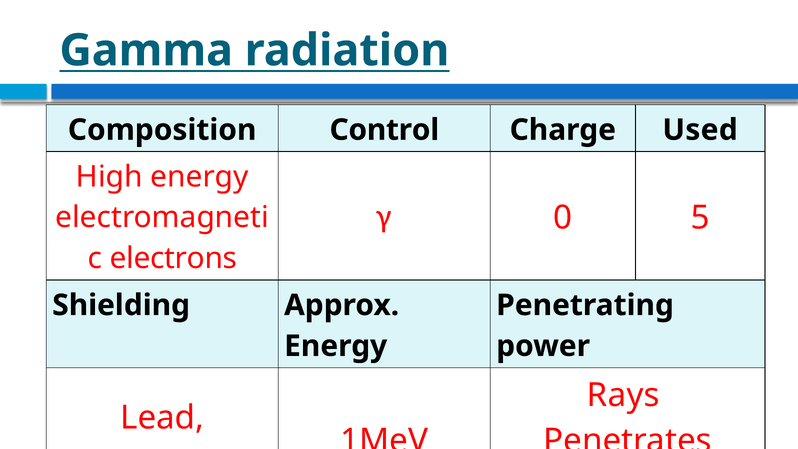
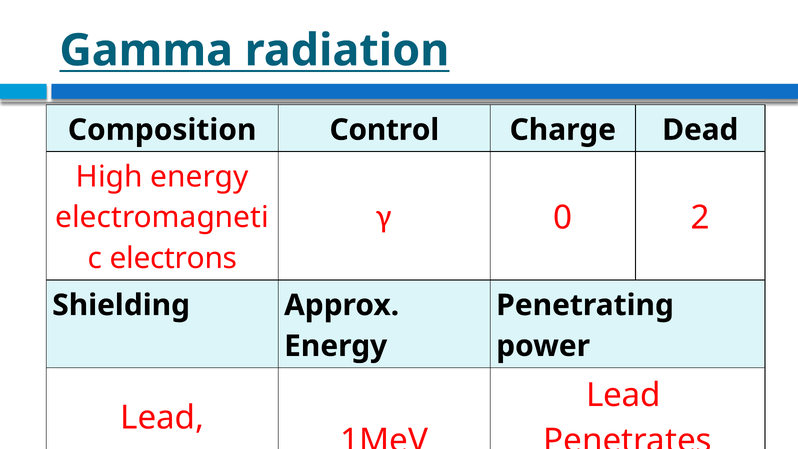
Used: Used -> Dead (700, 130)
5: 5 -> 2 (700, 218)
Rays: Rays -> Lead (623, 395)
